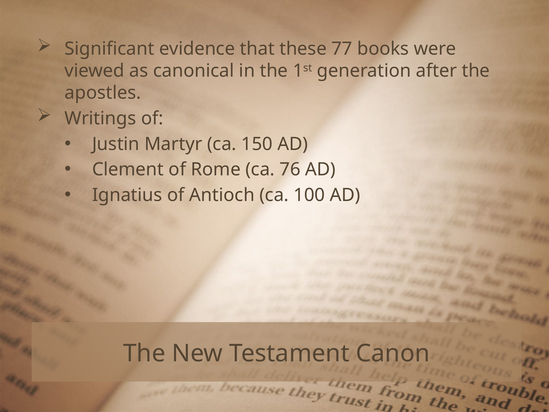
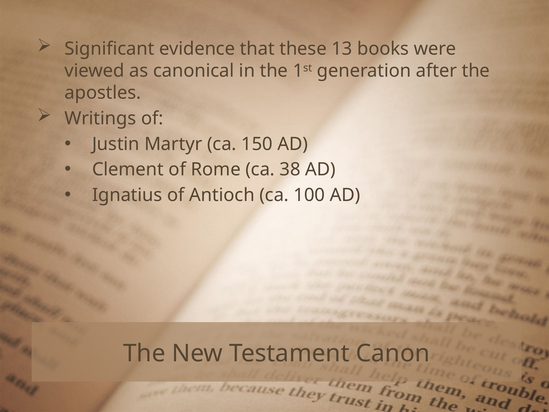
77: 77 -> 13 (342, 49)
76: 76 -> 38 (290, 170)
